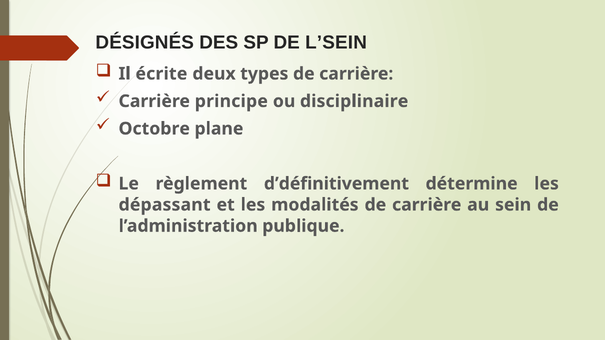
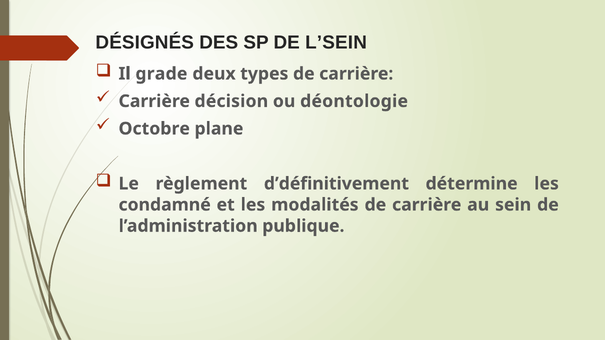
écrite: écrite -> grade (161, 74)
principe: principe -> décision (231, 101)
disciplinaire: disciplinaire -> déontologie (354, 101)
dépassant: dépassant -> condamné (165, 205)
